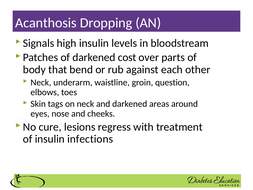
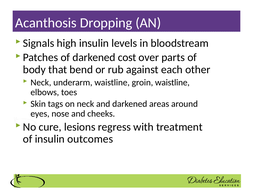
groin question: question -> waistline (172, 82)
infections: infections -> outcomes (90, 139)
